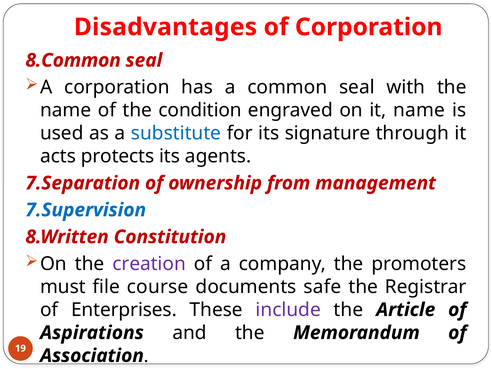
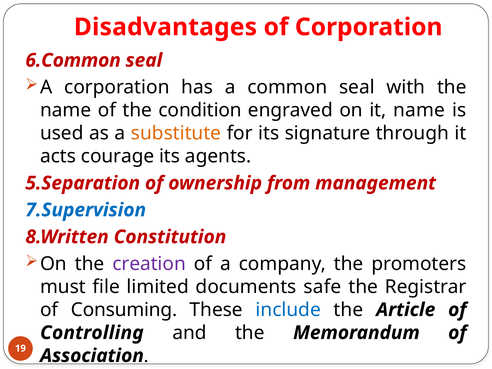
8.Common: 8.Common -> 6.Common (73, 60)
substitute colour: blue -> orange (176, 133)
protects: protects -> courage (118, 156)
7.Separation: 7.Separation -> 5.Separation (83, 183)
course: course -> limited (158, 287)
Enterprises: Enterprises -> Consuming (124, 310)
include colour: purple -> blue (288, 310)
Aspirations: Aspirations -> Controlling (92, 333)
